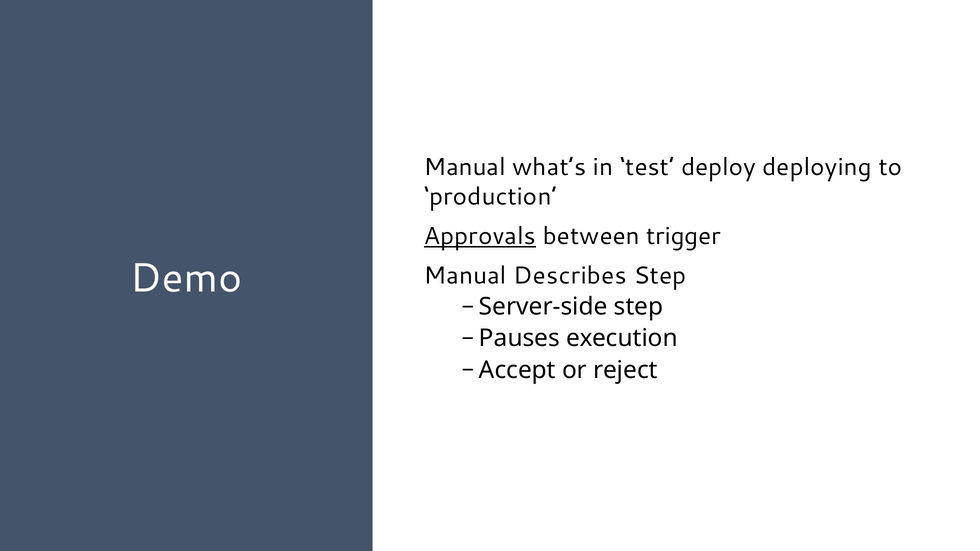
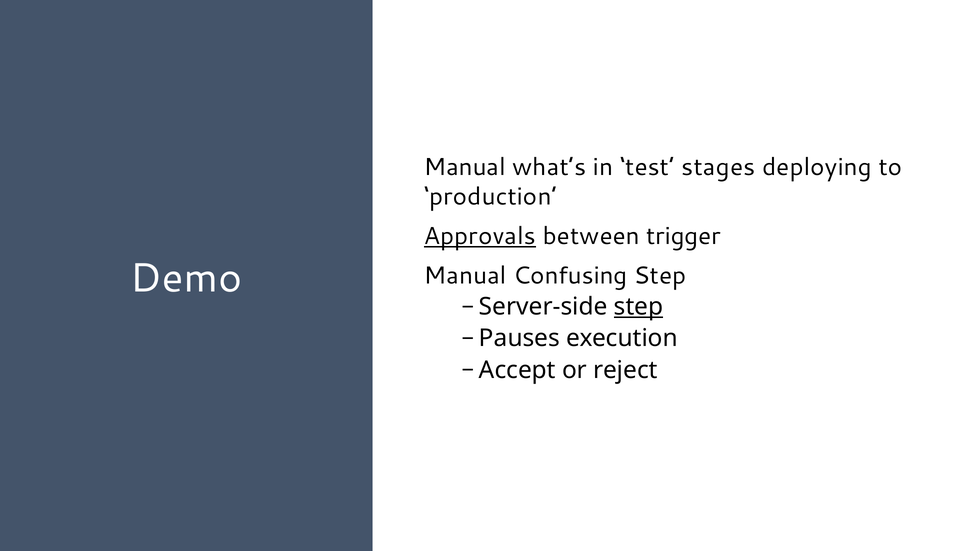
deploy: deploy -> stages (718, 167)
Describes: Describes -> Confusing (570, 276)
step underline: none -> present (639, 307)
